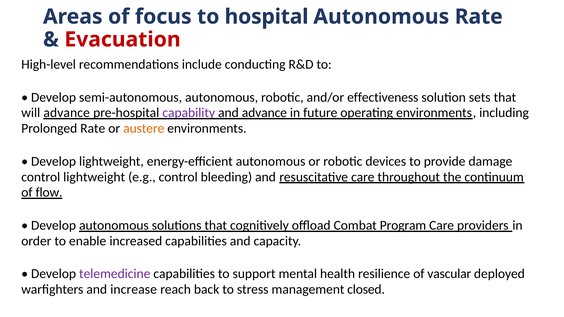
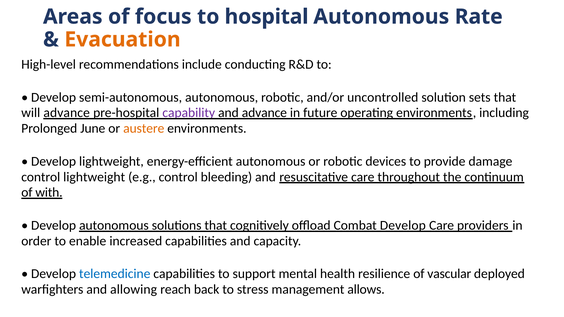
Evacuation colour: red -> orange (122, 40)
effectiveness: effectiveness -> uncontrolled (383, 97)
Prolonged Rate: Rate -> June (93, 129)
flow: flow -> with (49, 193)
Combat Program: Program -> Develop (403, 226)
telemedicine colour: purple -> blue (115, 274)
increase: increase -> allowing (134, 290)
closed: closed -> allows (366, 290)
